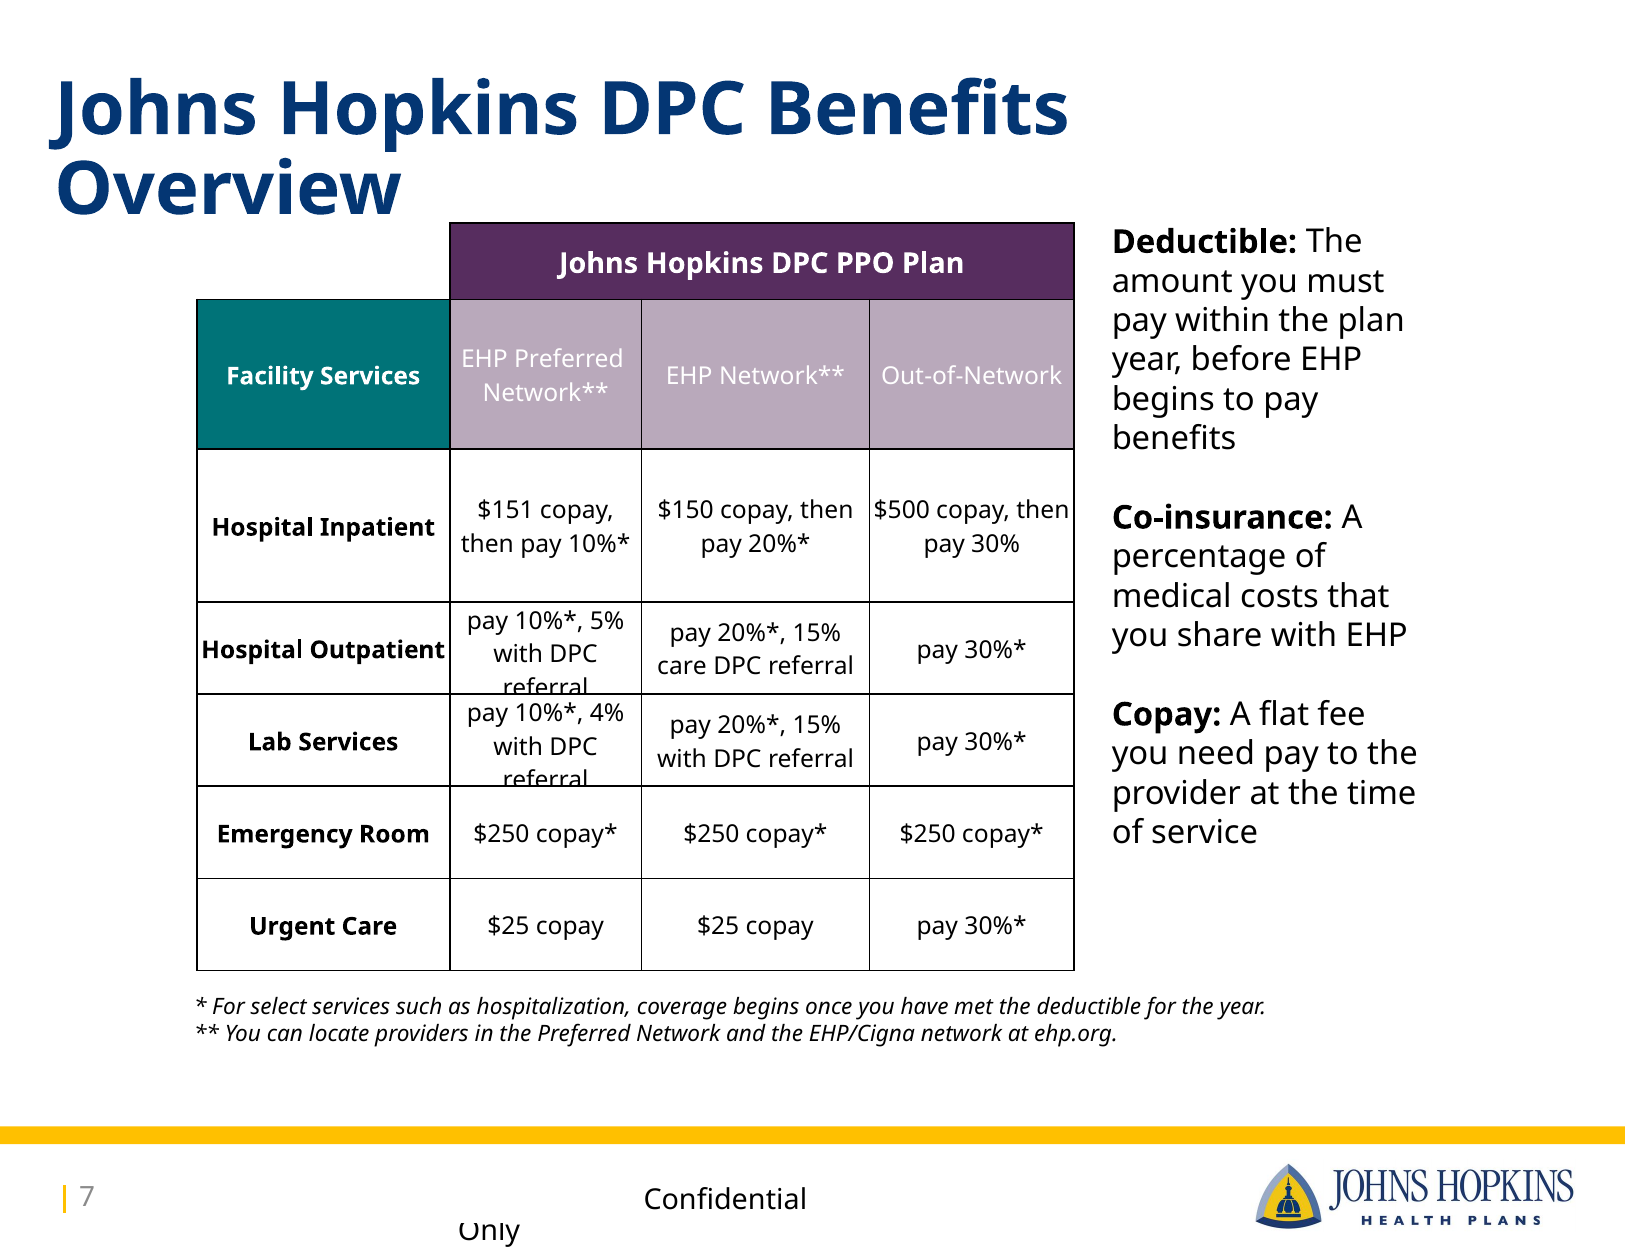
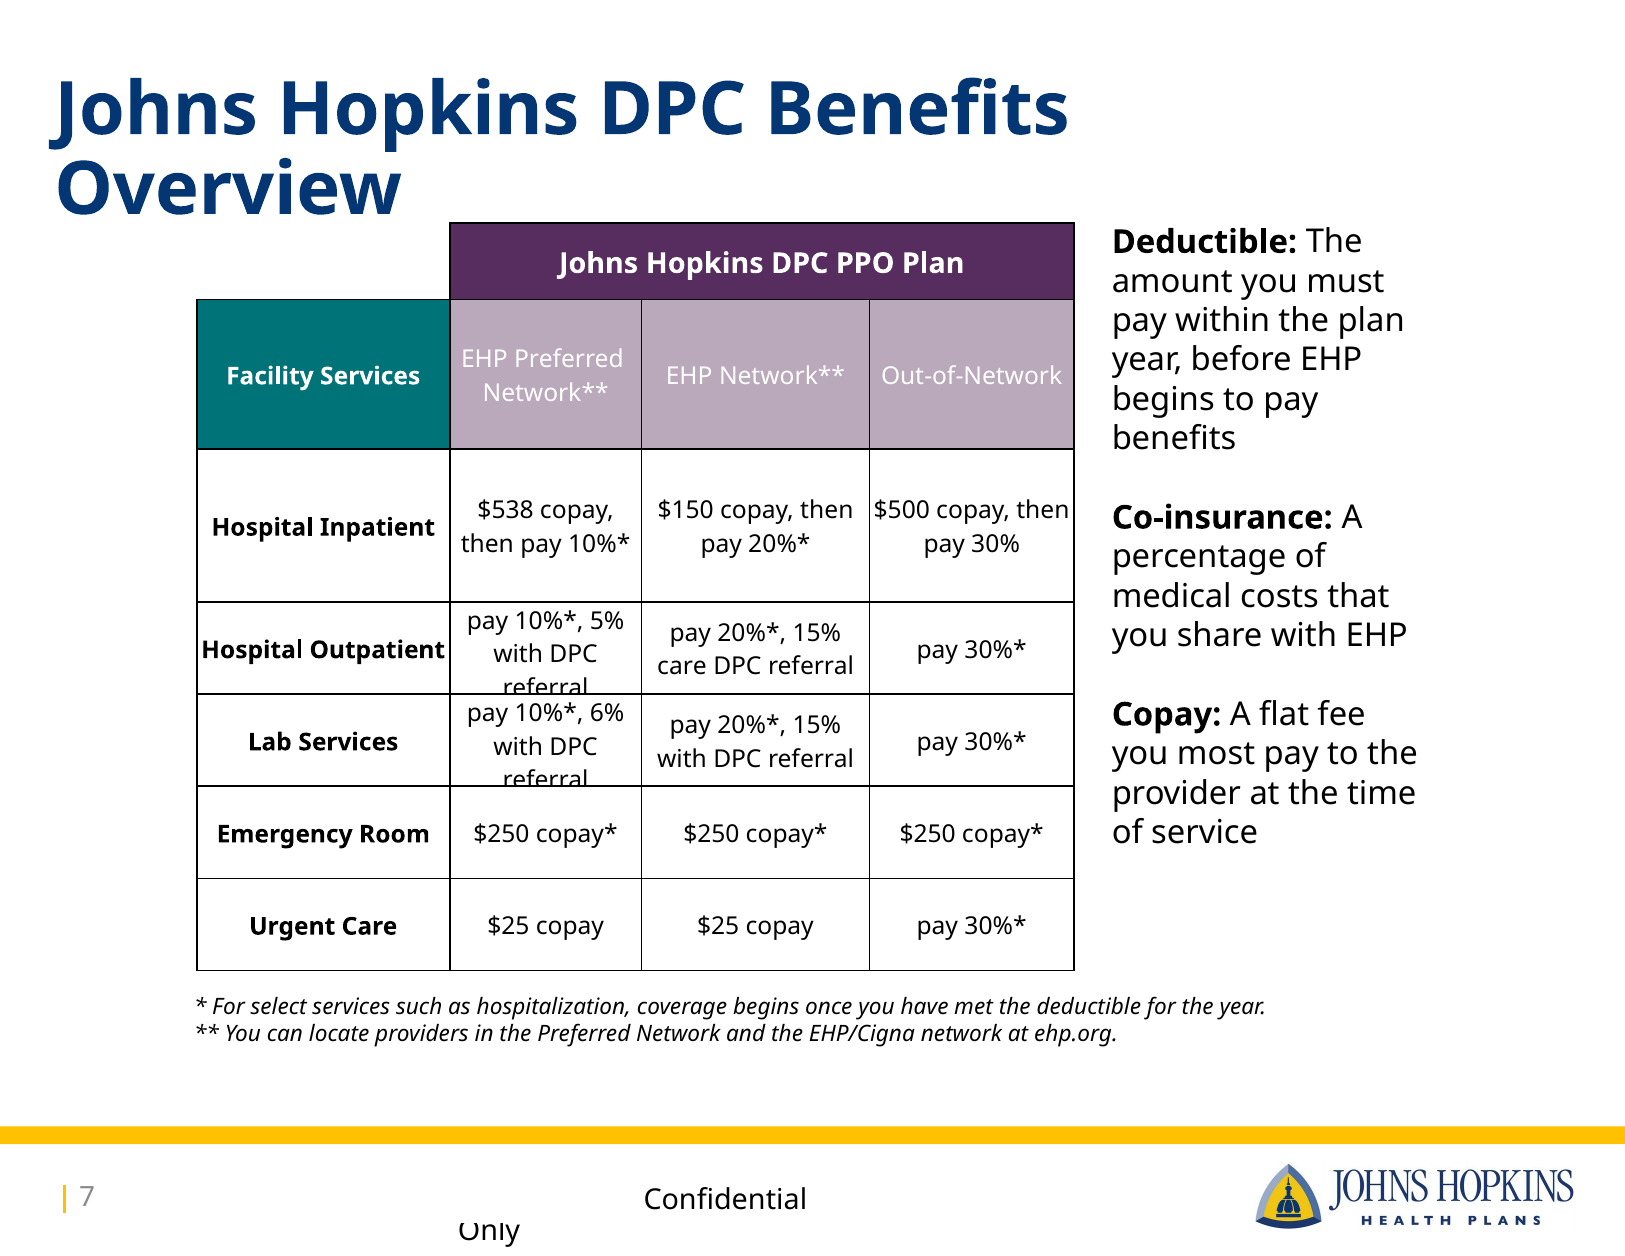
$151: $151 -> $538 (506, 511)
4%: 4% -> 6% (607, 713)
need: need -> most (1216, 754)
